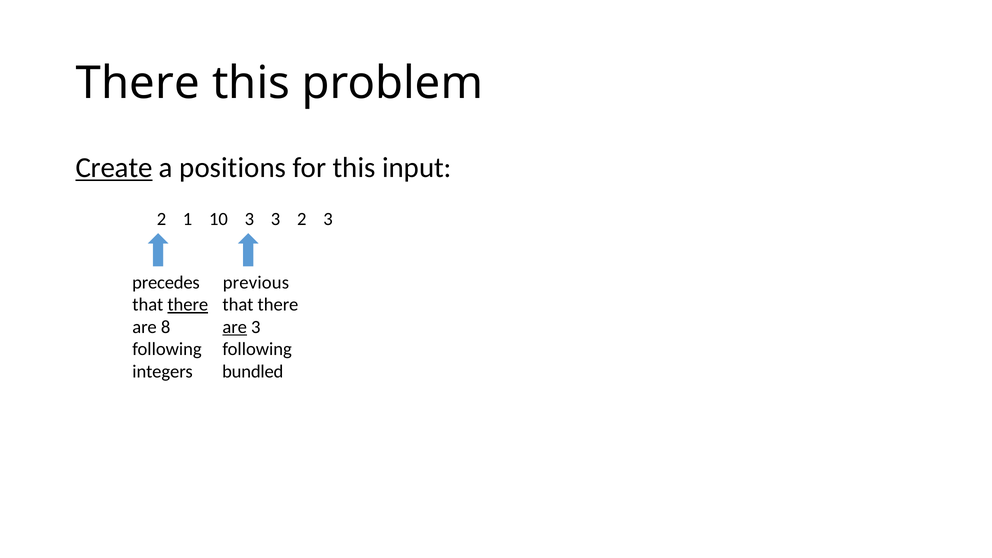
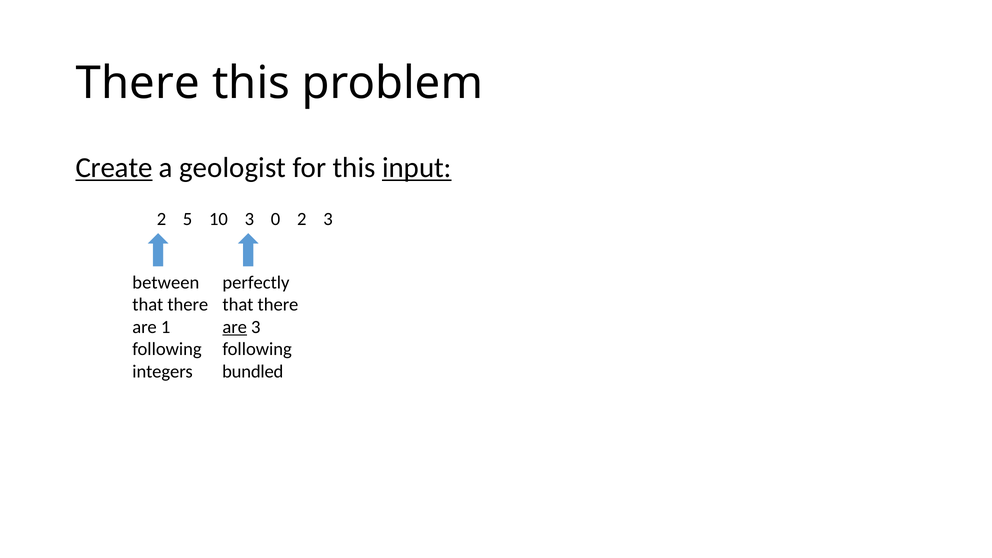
positions: positions -> geologist (233, 168)
input underline: none -> present (417, 168)
1: 1 -> 5 (188, 219)
3 3: 3 -> 0 (276, 219)
precedes: precedes -> between (166, 282)
previous: previous -> perfectly (256, 282)
there underline: present -> none (188, 305)
8: 8 -> 1 (166, 327)
